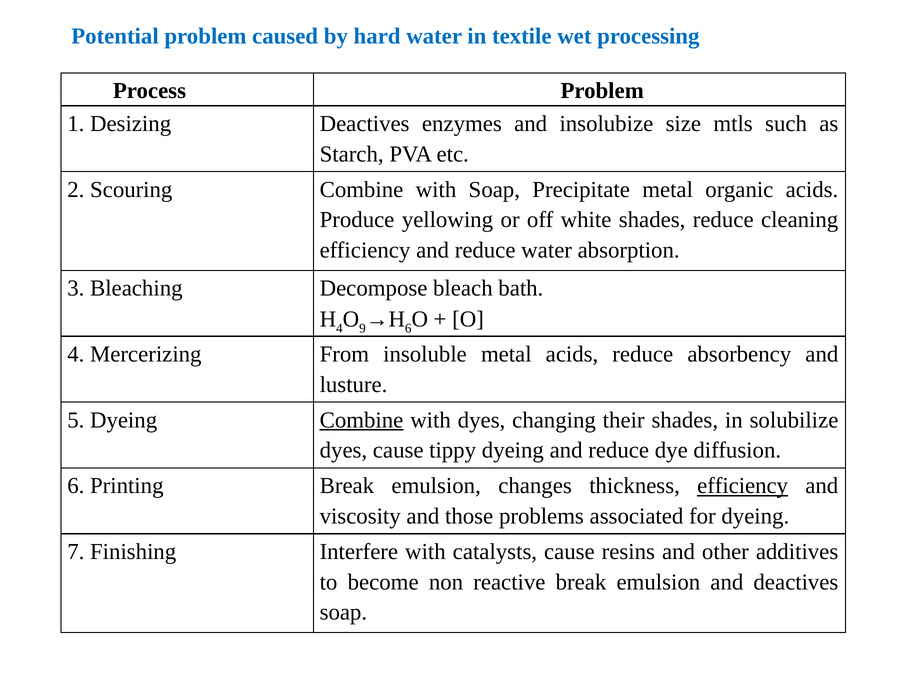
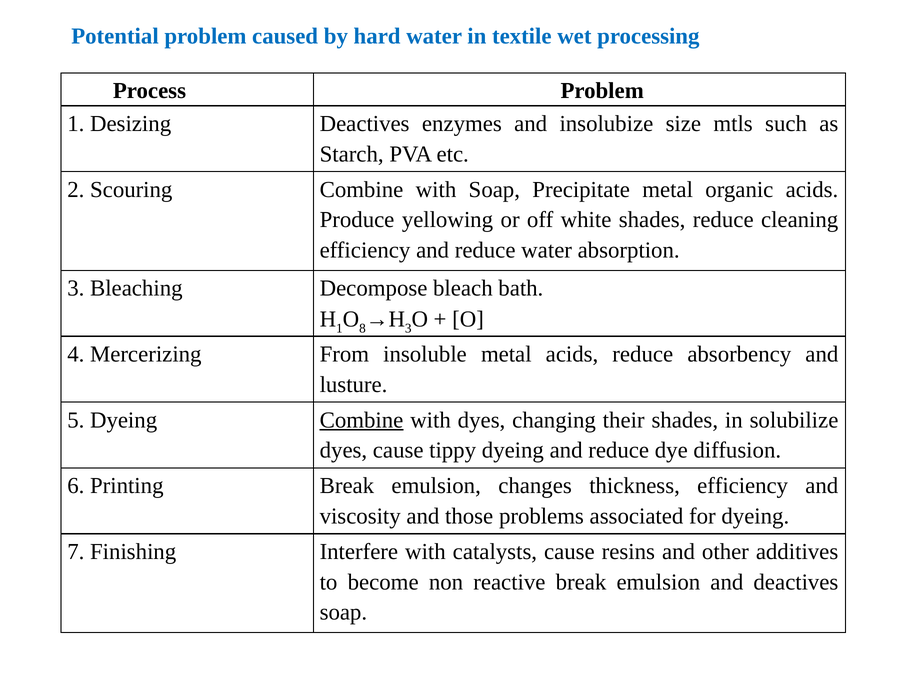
4: 4 -> 1 (339, 328)
9: 9 -> 8 (362, 328)
6: 6 -> 3 (408, 328)
efficiency underline: present -> none (743, 485)
